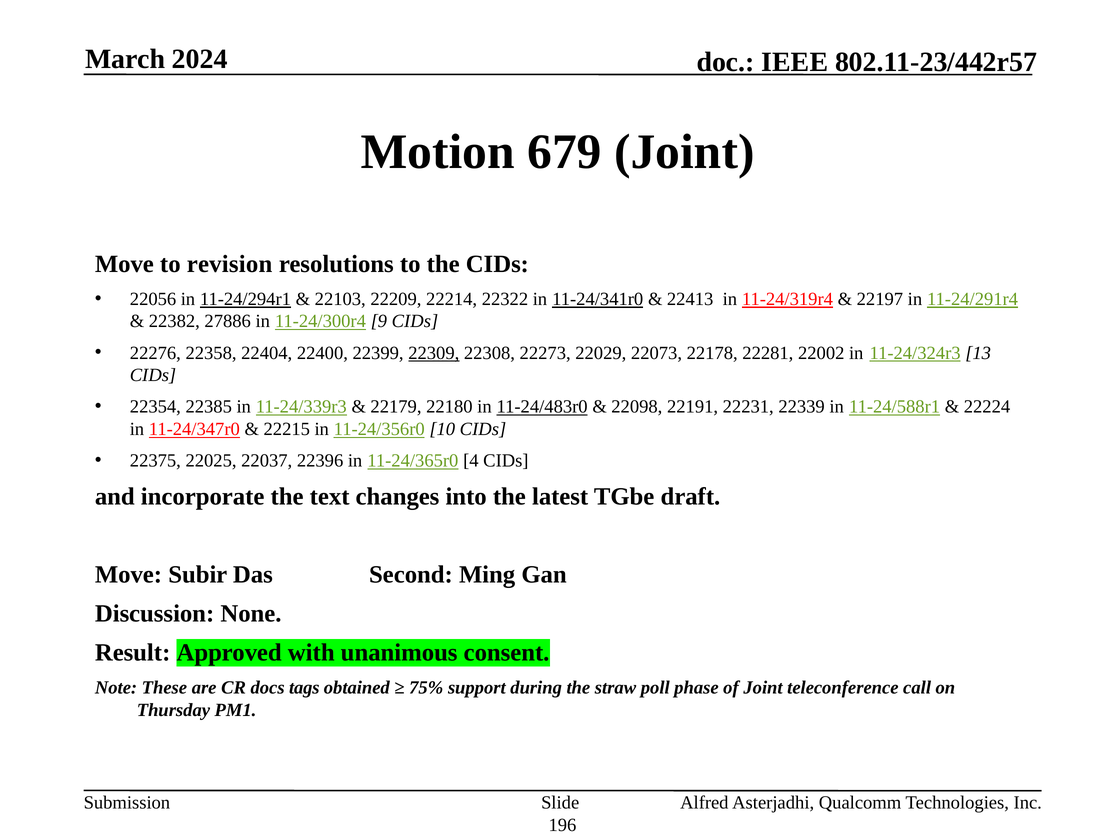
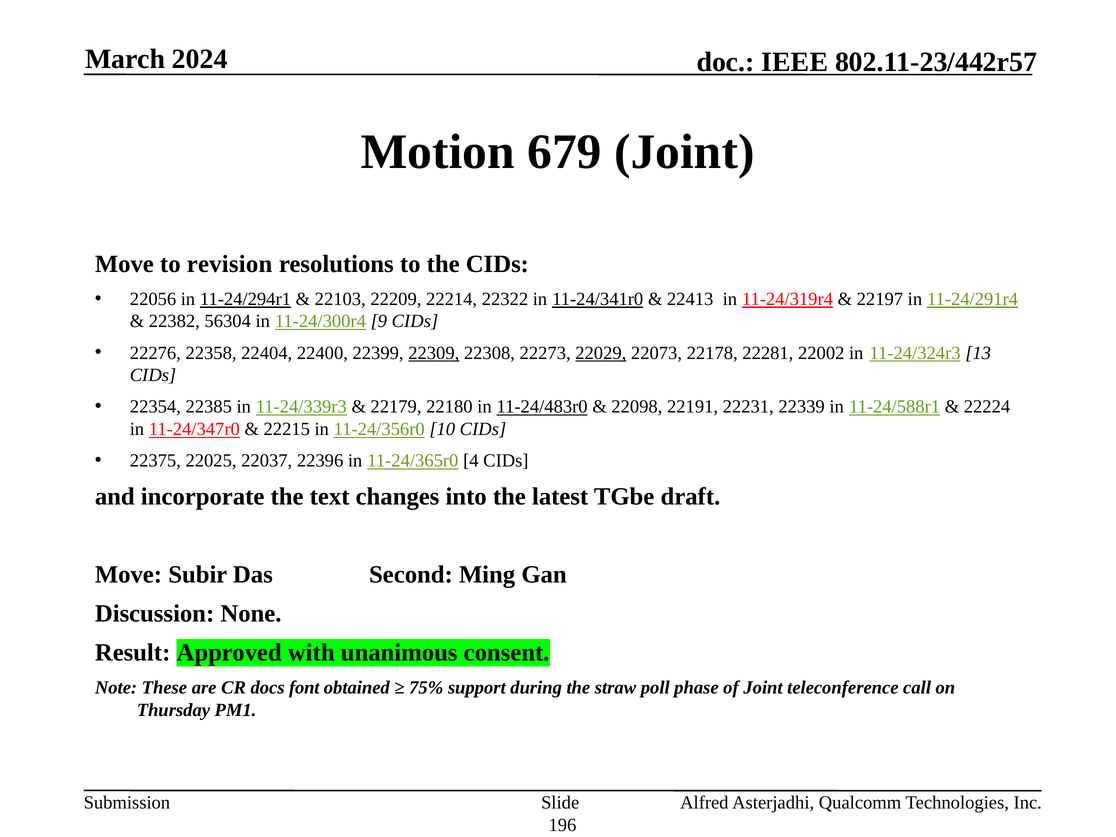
27886: 27886 -> 56304 (228, 321)
22029 underline: none -> present (601, 353)
tags: tags -> font (304, 688)
